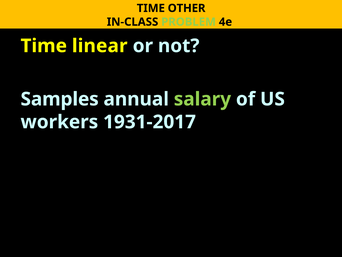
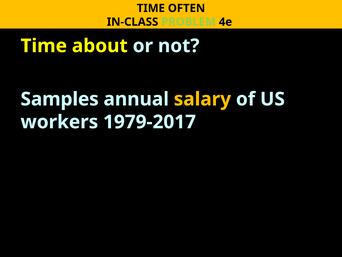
OTHER: OTHER -> OFTEN (187, 8)
linear: linear -> about (100, 46)
salary colour: light green -> yellow (202, 99)
1931-2017: 1931-2017 -> 1979-2017 (150, 122)
